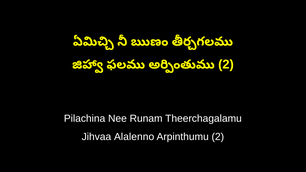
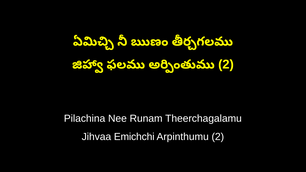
Alalenno: Alalenno -> Emichchi (134, 137)
